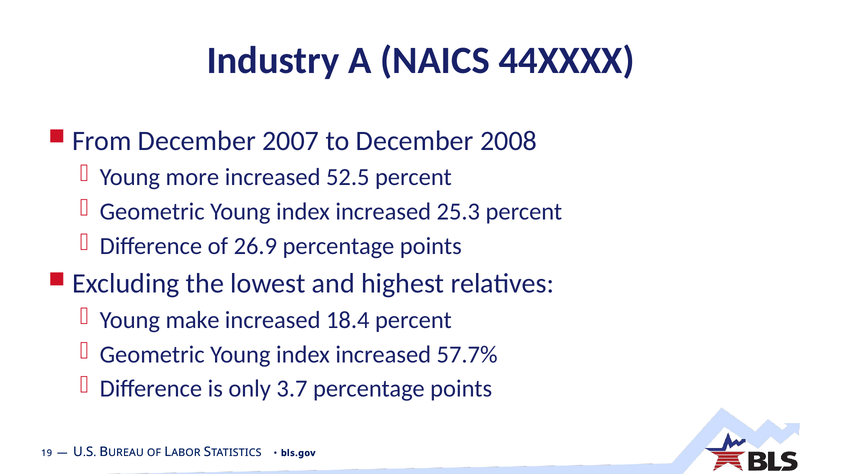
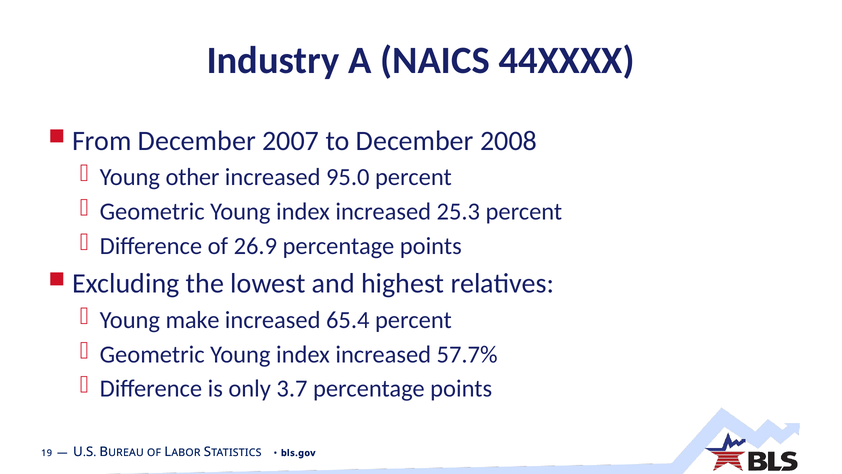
more: more -> other (193, 177)
52.5: 52.5 -> 95.0 (348, 177)
18.4: 18.4 -> 65.4 (348, 320)
